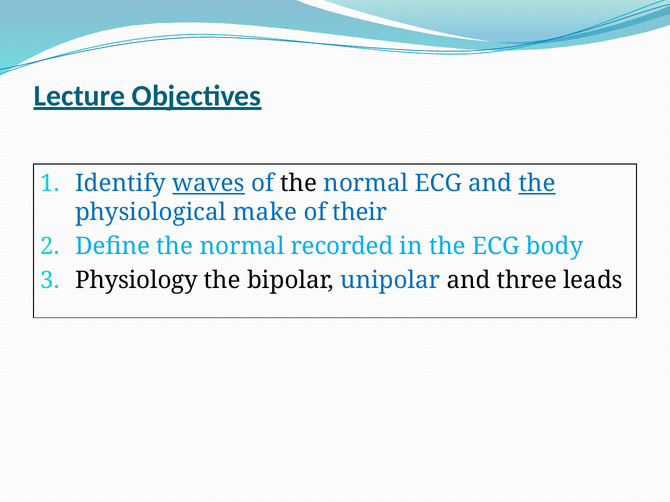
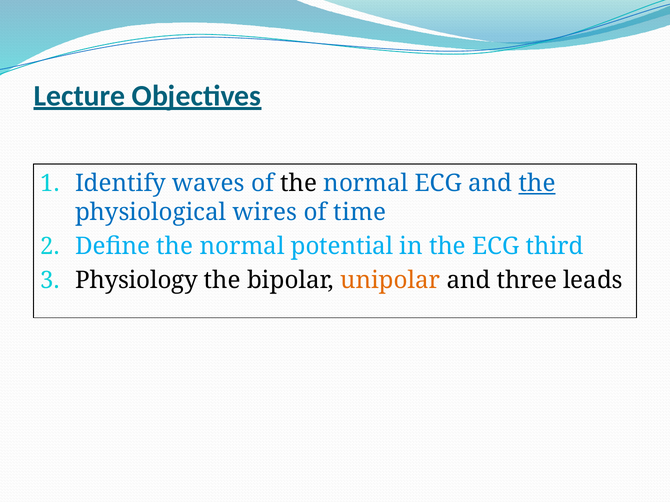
waves underline: present -> none (209, 184)
make: make -> wires (265, 213)
their: their -> time (360, 213)
recorded: recorded -> potential (342, 247)
body: body -> third (555, 247)
unipolar colour: blue -> orange (390, 280)
